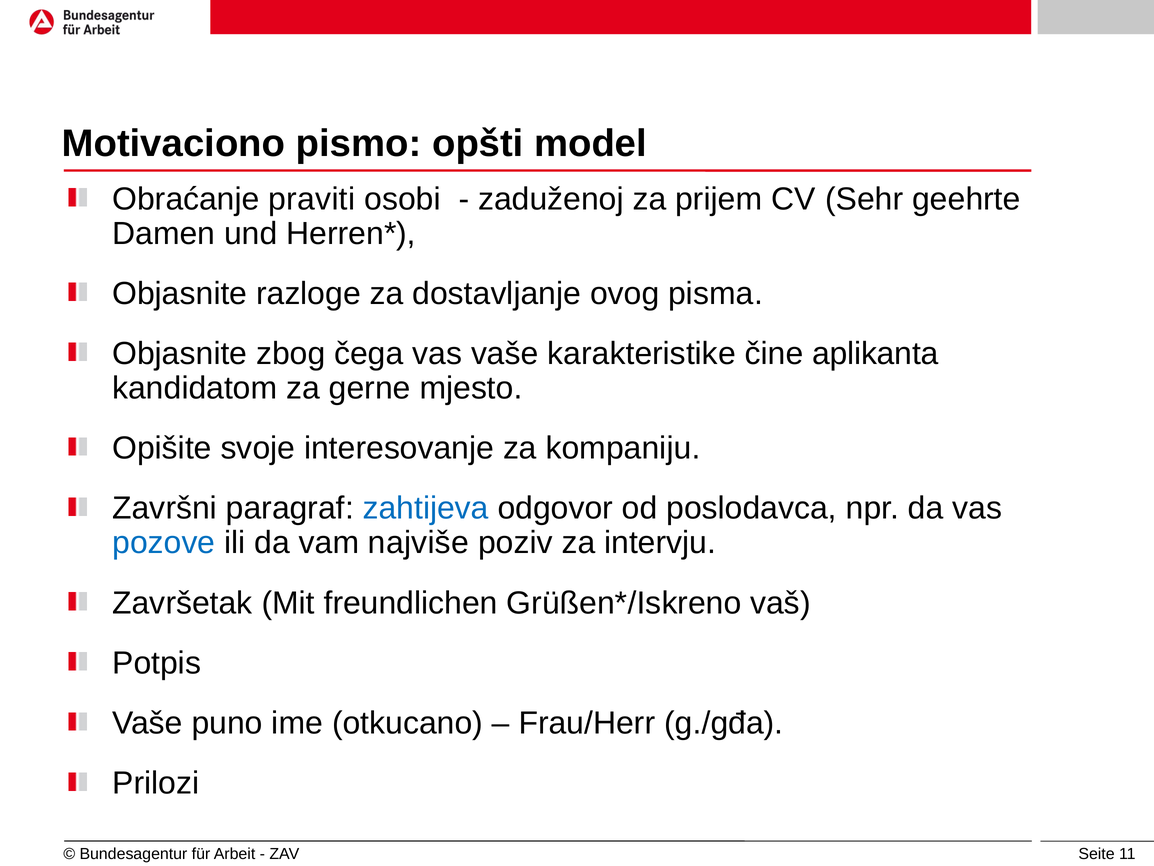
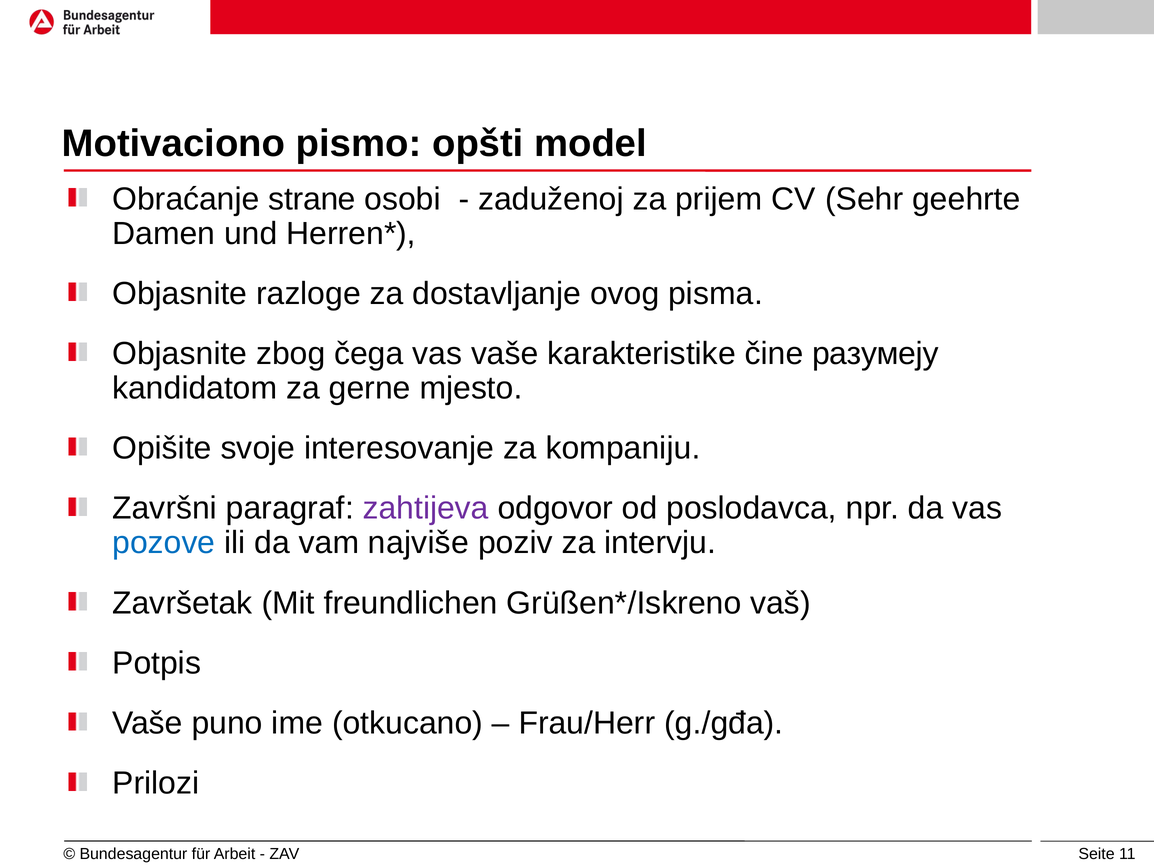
praviti: praviti -> strane (312, 199)
aplikanta: aplikanta -> разумеју (875, 353)
zahtijeva colour: blue -> purple (426, 508)
